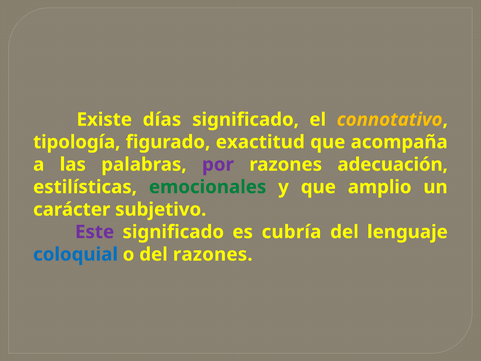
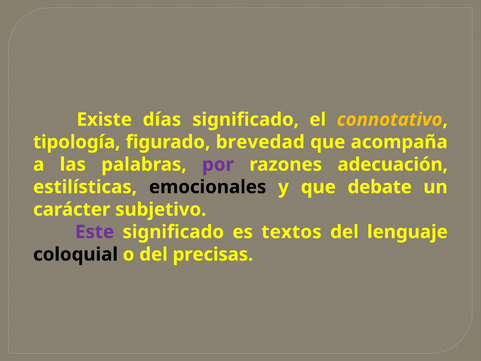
exactitud: exactitud -> brevedad (260, 142)
emocionales colour: green -> black (208, 187)
amplio: amplio -> debate (380, 187)
cubría: cubría -> textos (291, 232)
coloquial colour: blue -> black (76, 254)
del razones: razones -> precisas (213, 254)
